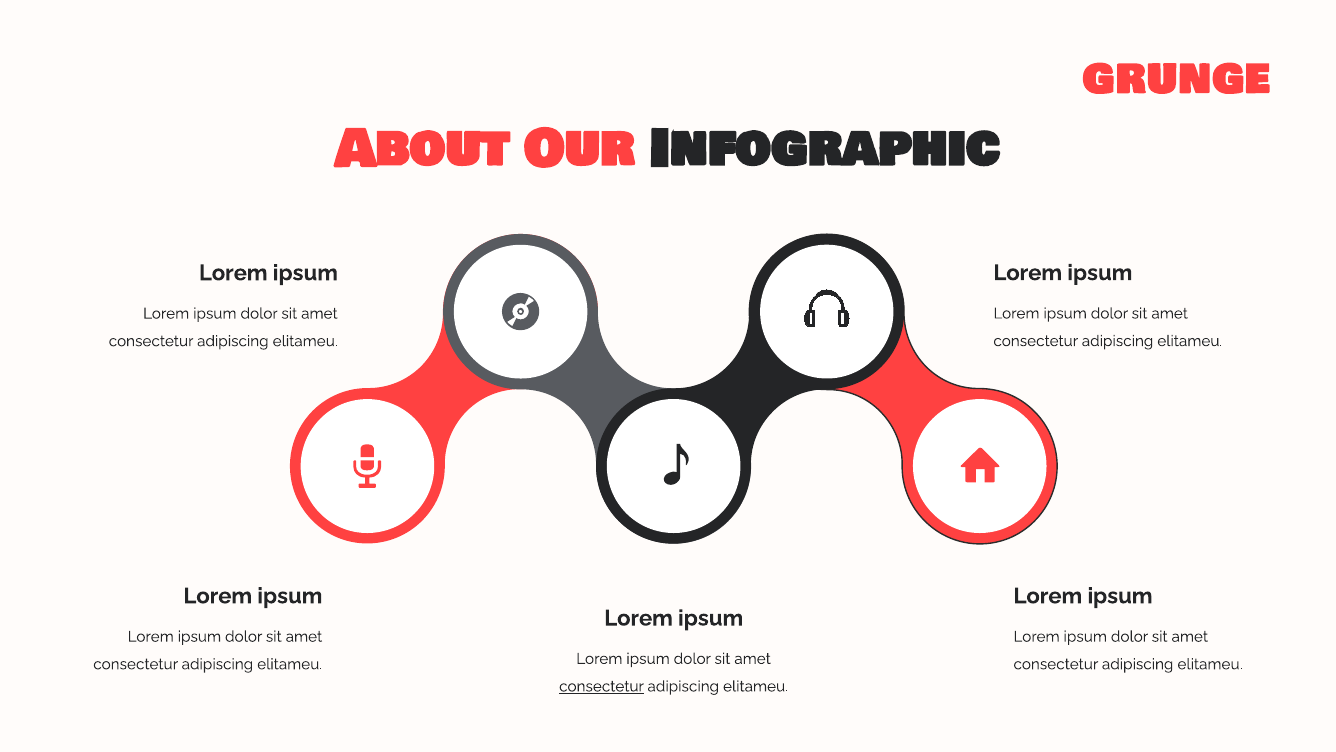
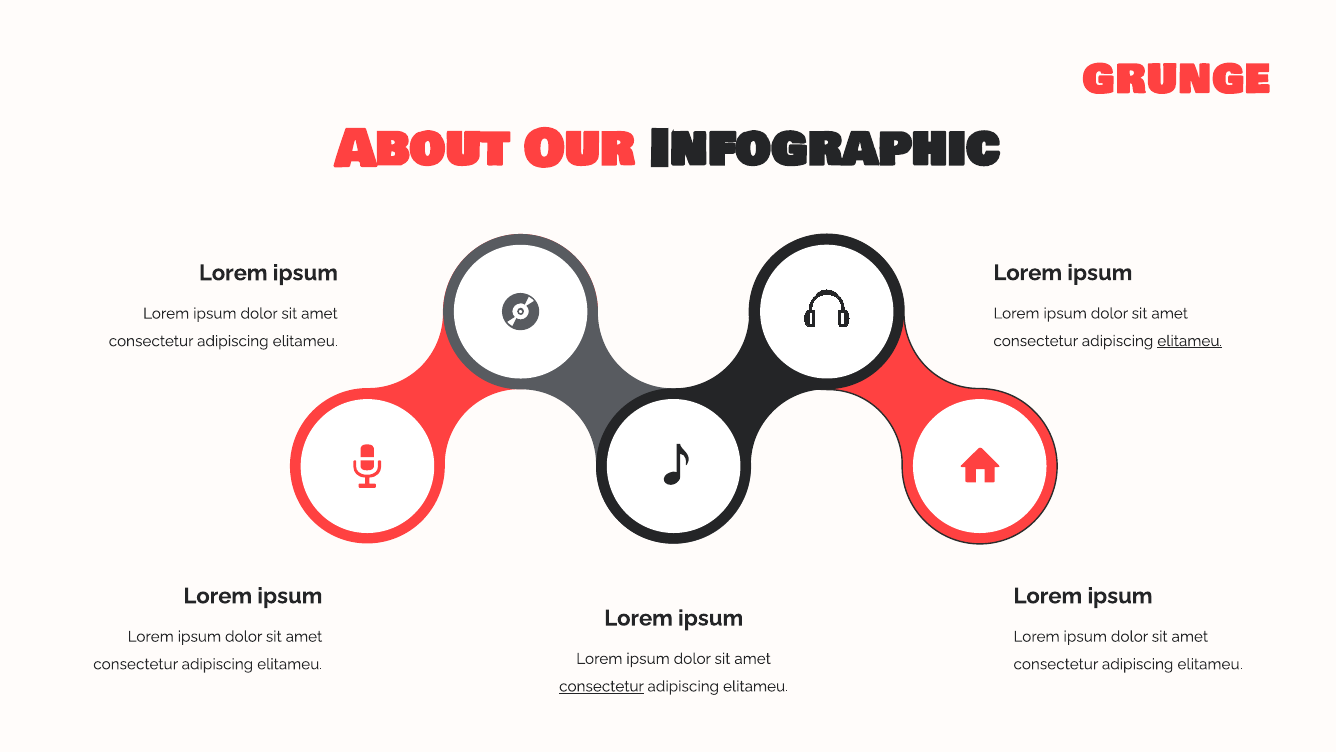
elitameu underline: none -> present (1190, 341)
